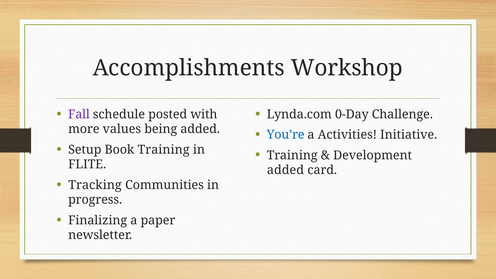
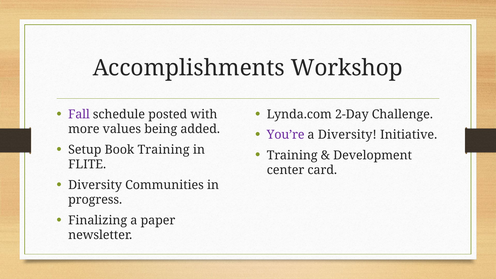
0-Day: 0-Day -> 2-Day (352, 114)
You’re colour: blue -> purple (286, 135)
a Activities: Activities -> Diversity (347, 135)
added: added -> center (286, 170)
Tracking: Tracking -> Diversity (95, 185)
